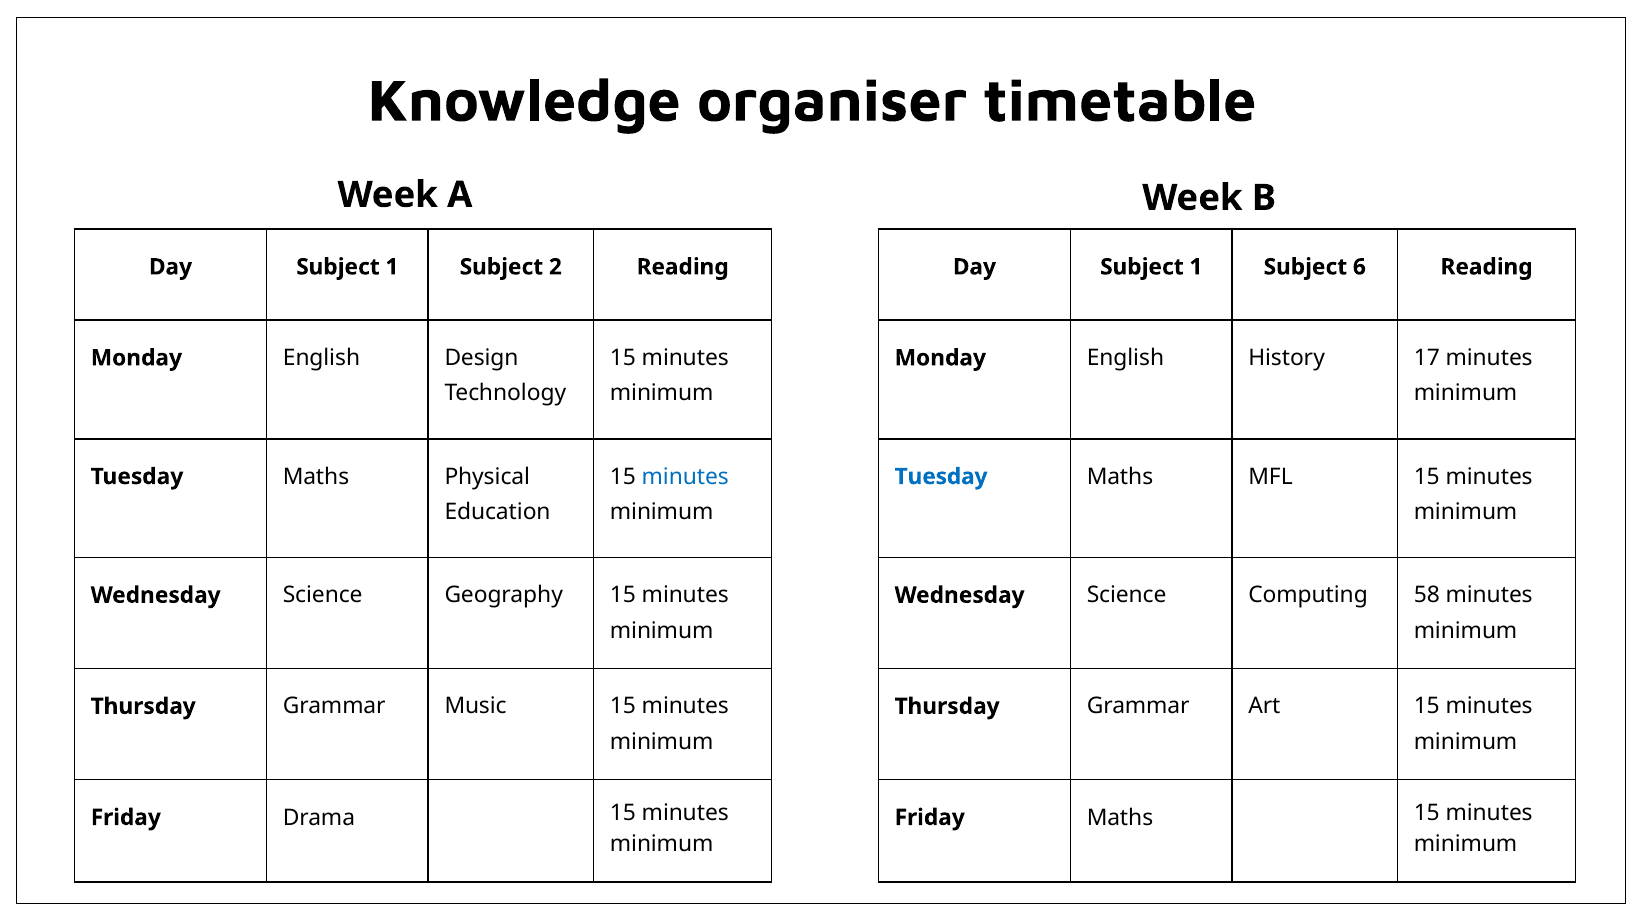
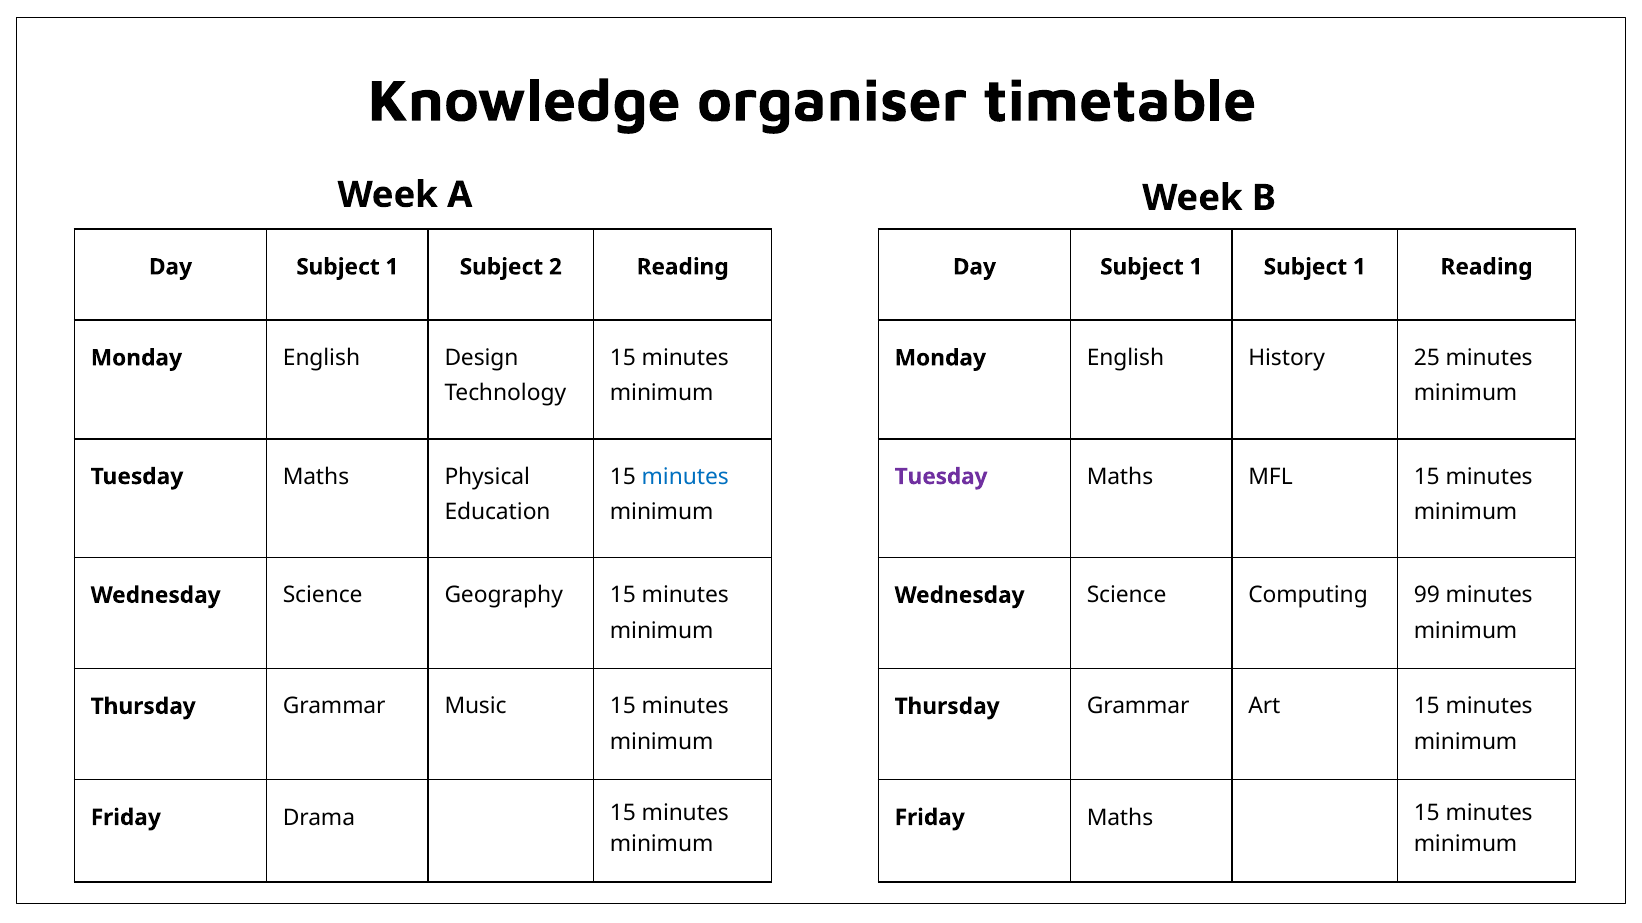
1 Subject 6: 6 -> 1 (1359, 267)
17: 17 -> 25 (1427, 358)
Tuesday colour: blue -> purple (941, 477)
58: 58 -> 99 (1427, 596)
